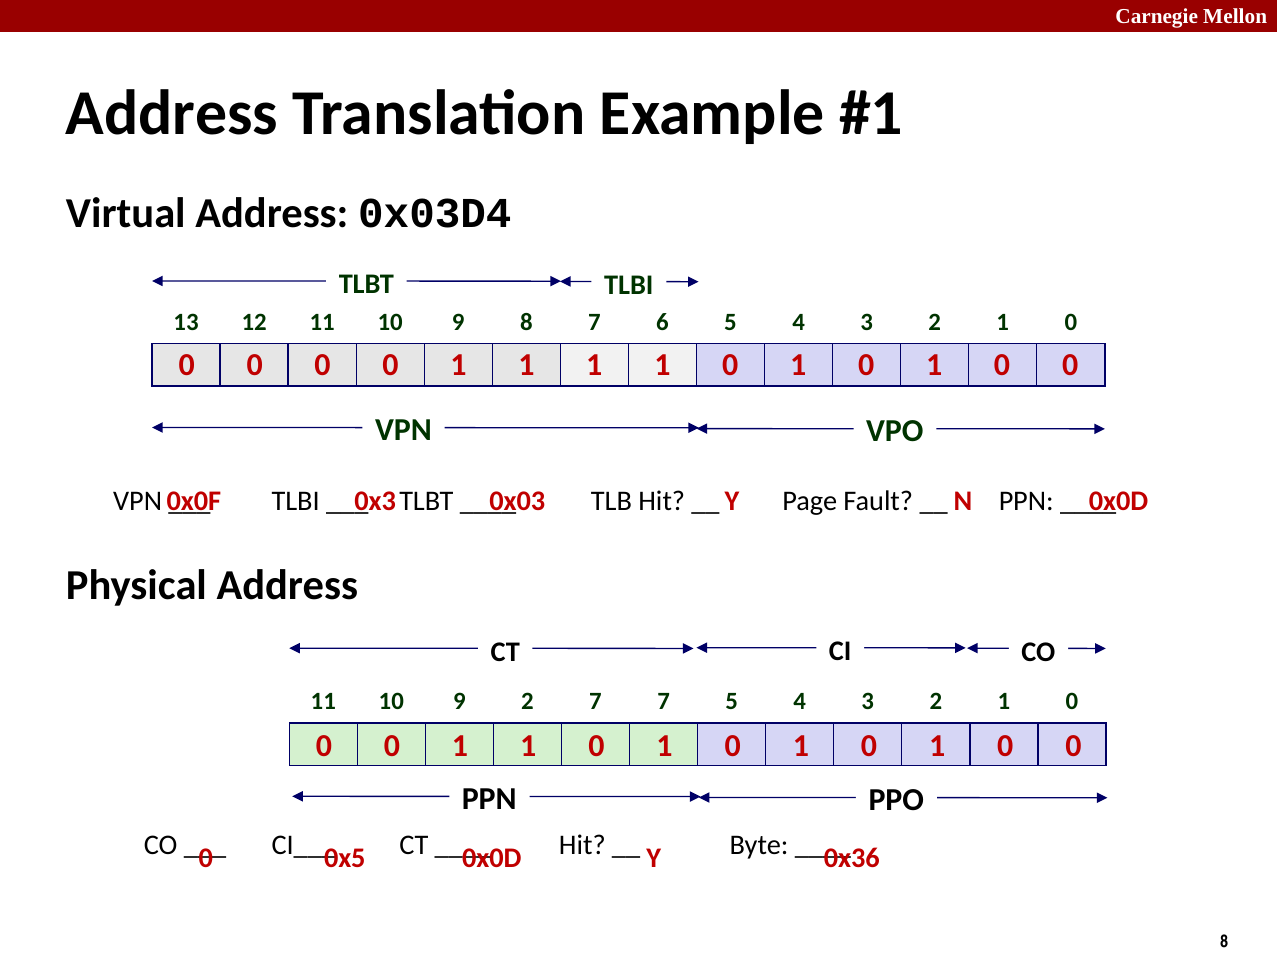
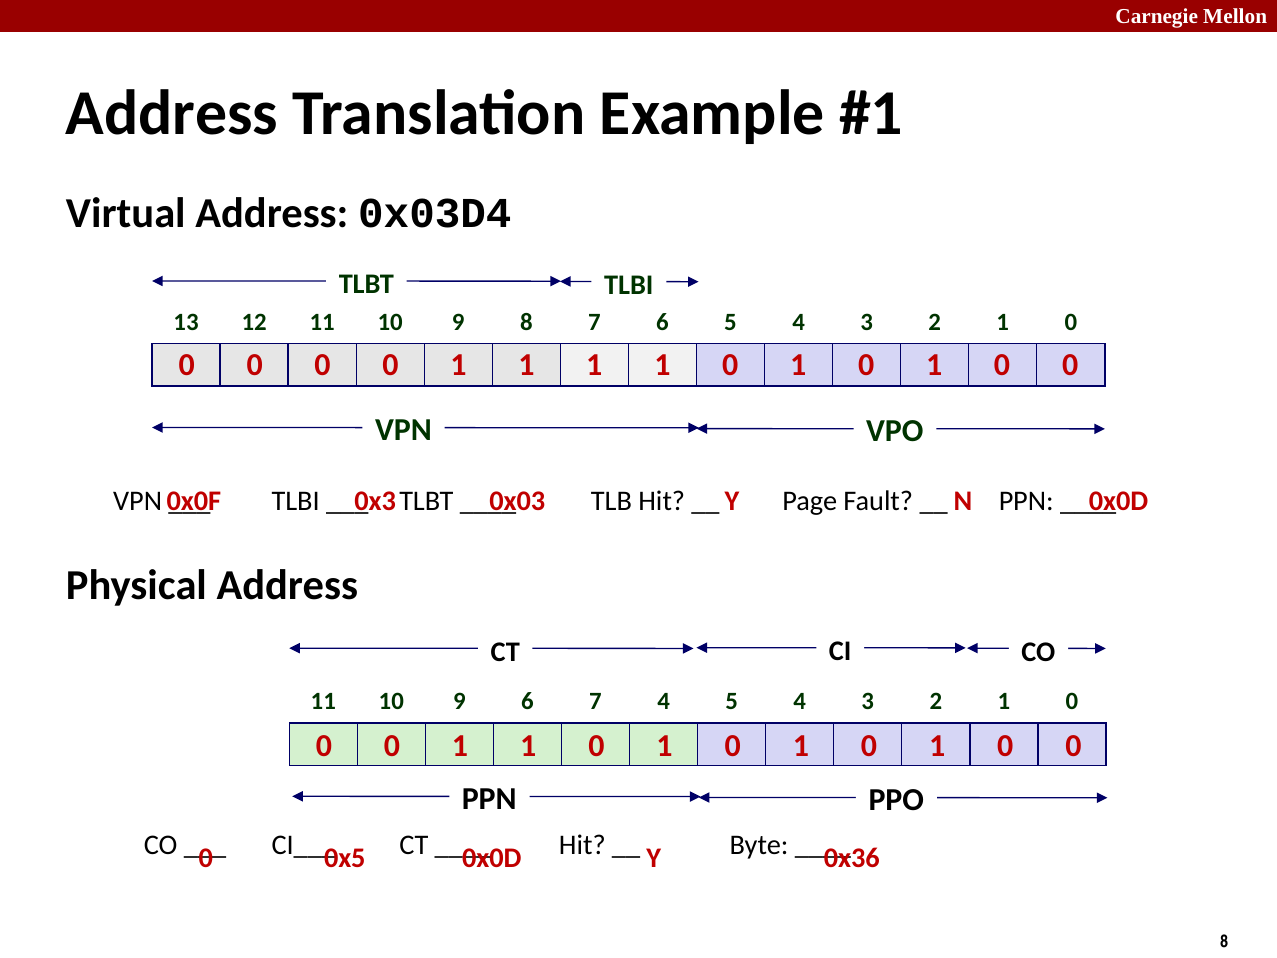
9 2: 2 -> 6 (527, 701)
7 7: 7 -> 4 (664, 701)
